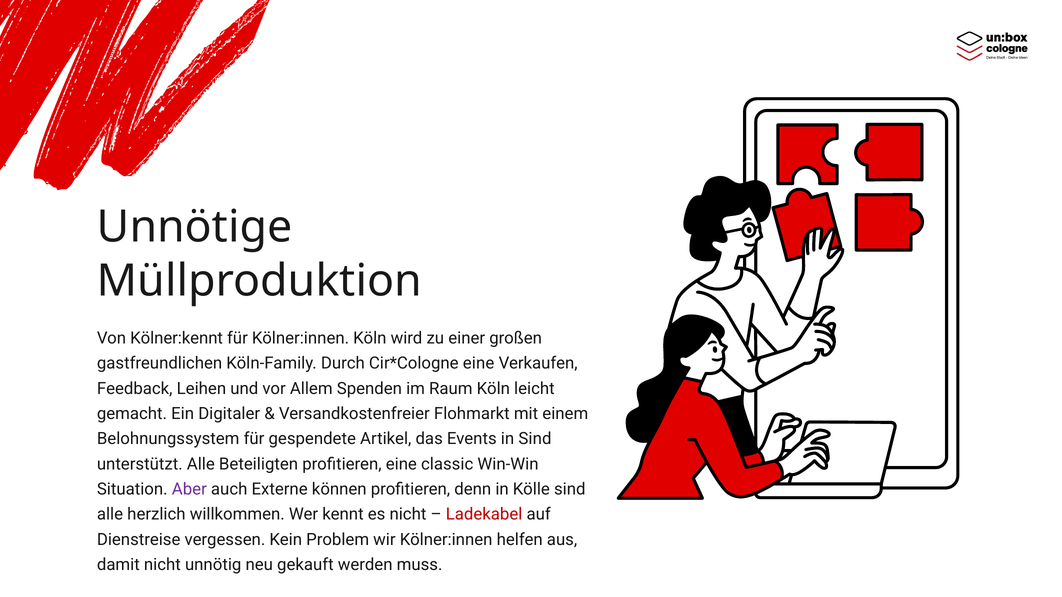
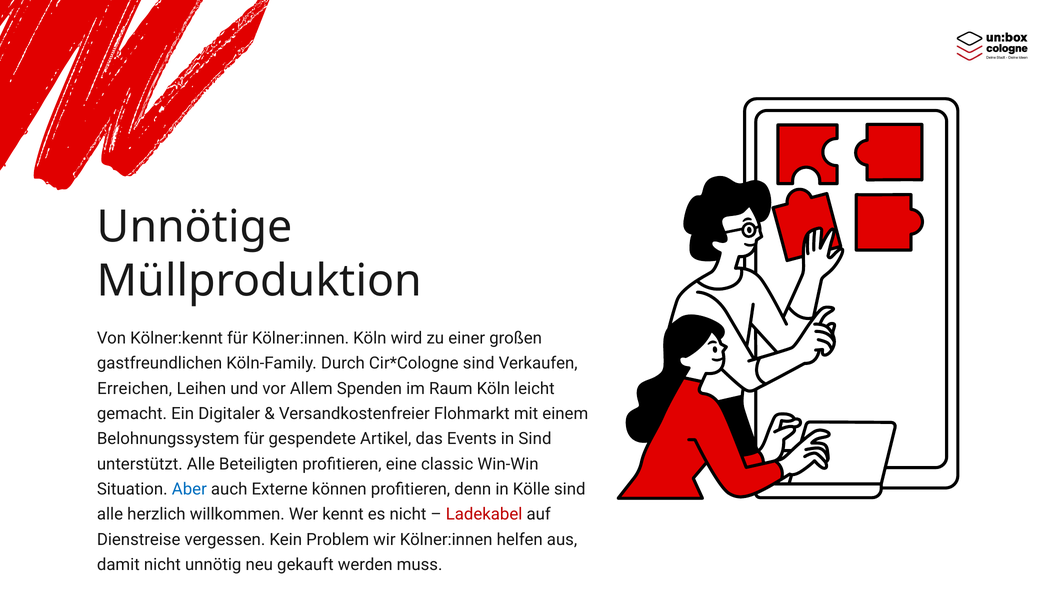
eine: eine -> sind (479, 364)
Feedback: Feedback -> Erreichen (135, 389)
Aber colour: purple -> blue (189, 489)
